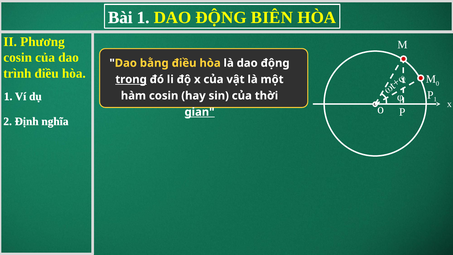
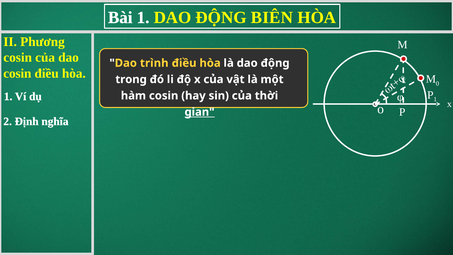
bằng: bằng -> trình (154, 63)
trình: trình -> cosin (17, 73)
trong underline: present -> none (131, 79)
